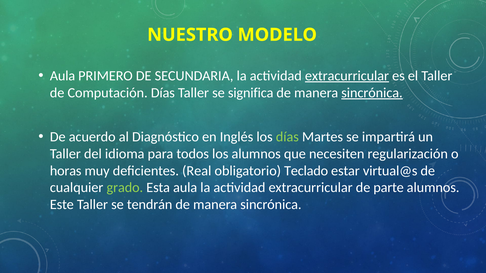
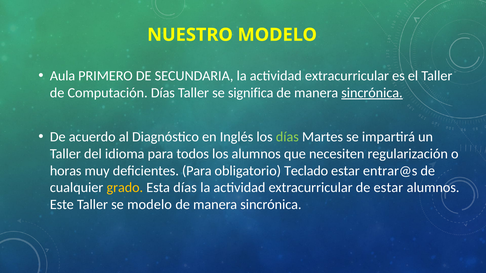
extracurricular underline: present -> none (347, 76)
deficientes Real: Real -> Para (197, 171)
virtual@s: virtual@s -> entrar@s (390, 171)
grado colour: light green -> yellow (125, 188)
Esta aula: aula -> días (185, 188)
de parte: parte -> estar (388, 188)
se tendrán: tendrán -> modelo (150, 205)
